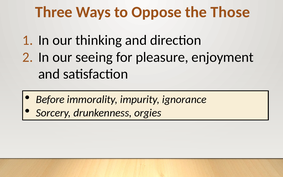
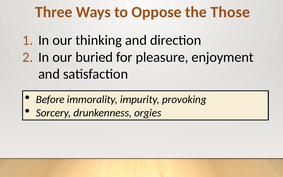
seeing: seeing -> buried (94, 57)
ignorance: ignorance -> provoking (184, 99)
